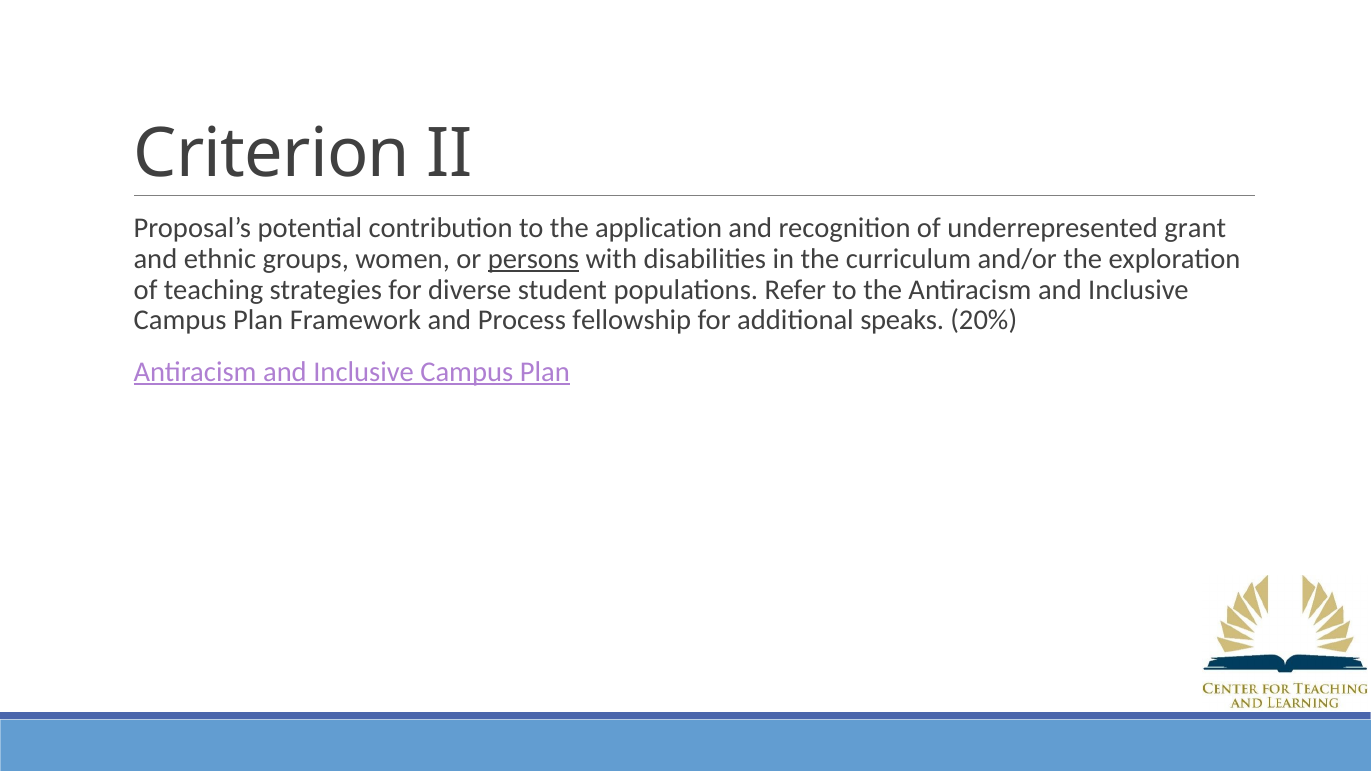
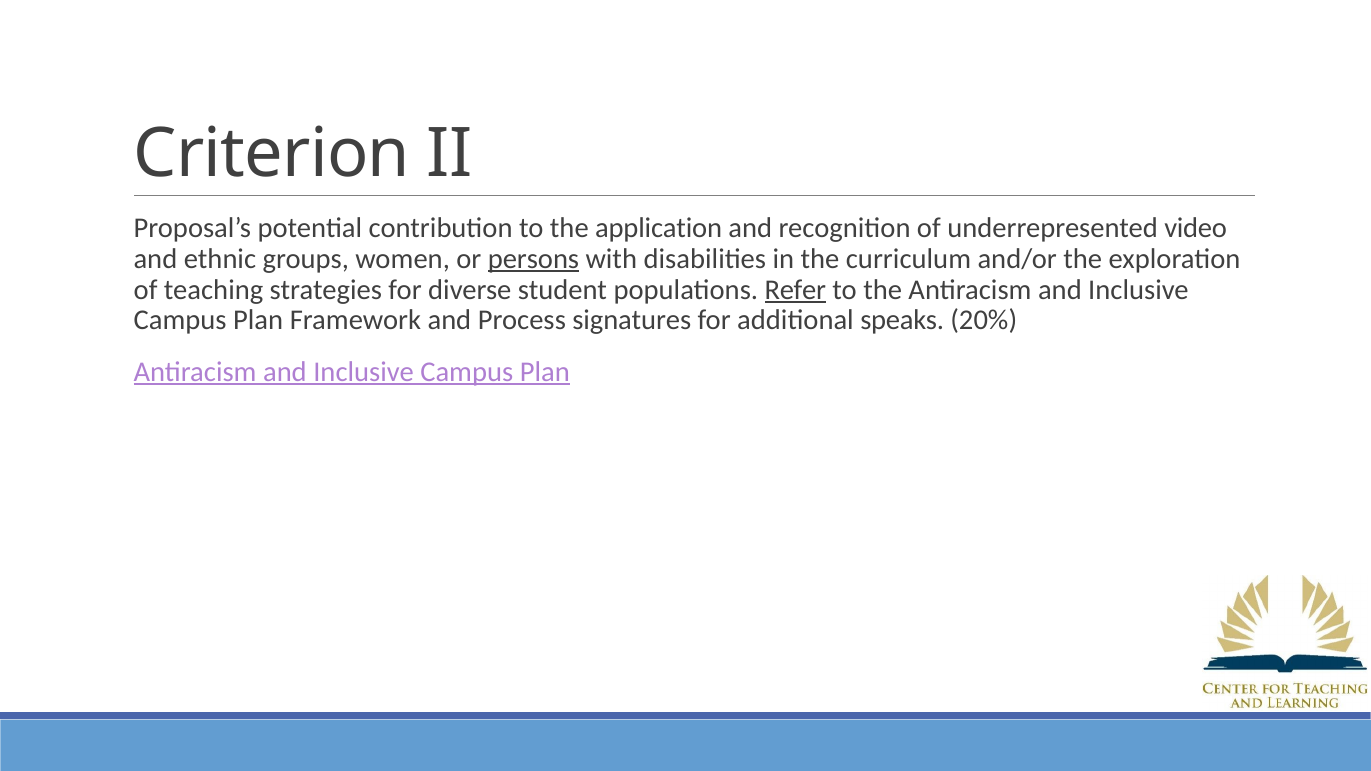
grant: grant -> video (1196, 228)
Refer underline: none -> present (795, 290)
fellowship: fellowship -> signatures (632, 320)
